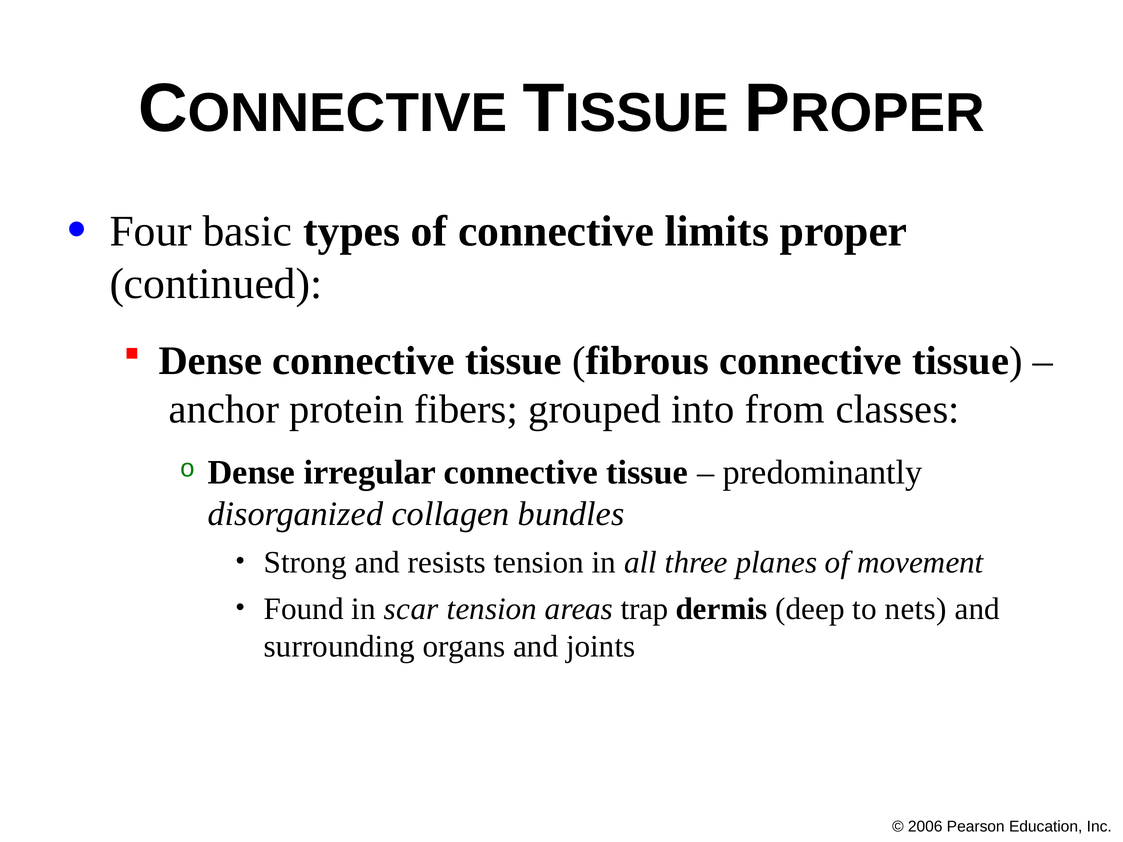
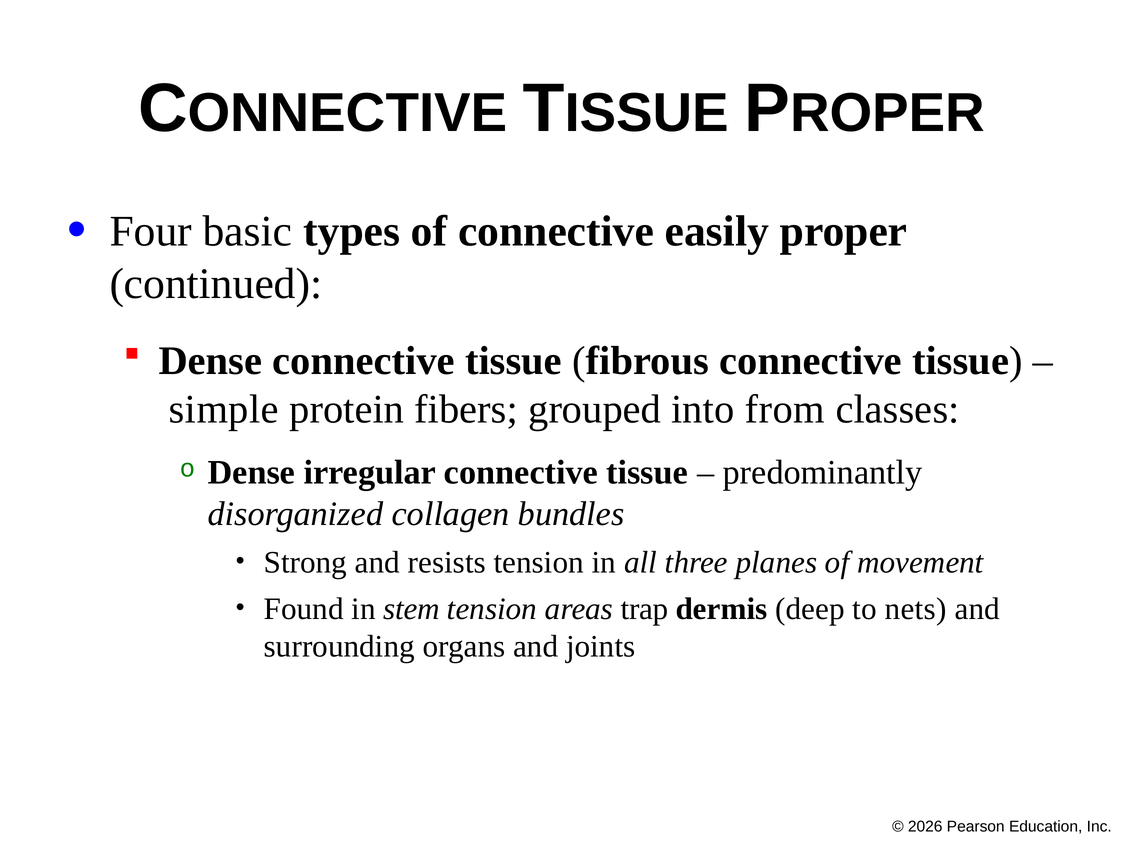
limits: limits -> easily (717, 231)
anchor: anchor -> simple (224, 410)
scar: scar -> stem (412, 609)
2006: 2006 -> 2026 (925, 827)
